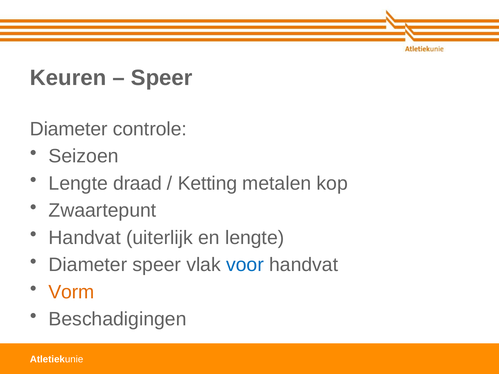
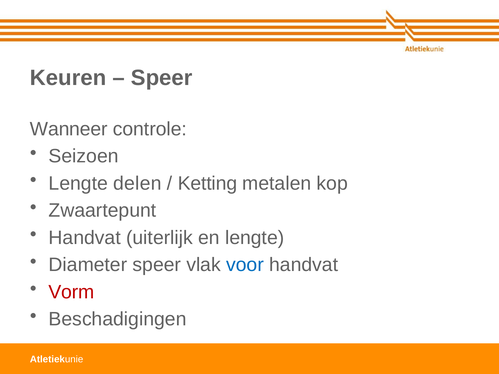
Diameter: Diameter -> Wanneer (69, 129)
draad: draad -> delen (137, 183)
Vorm colour: orange -> red (71, 292)
